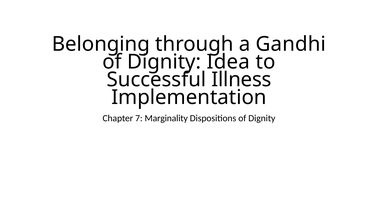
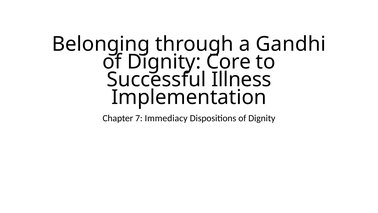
Idea: Idea -> Core (228, 62)
Marginality: Marginality -> Immediacy (166, 118)
